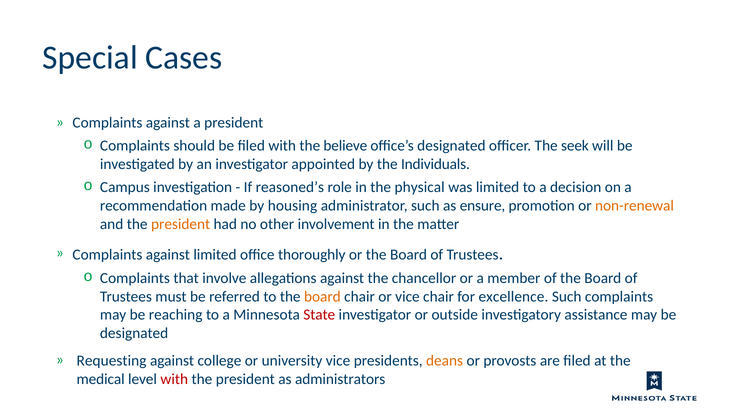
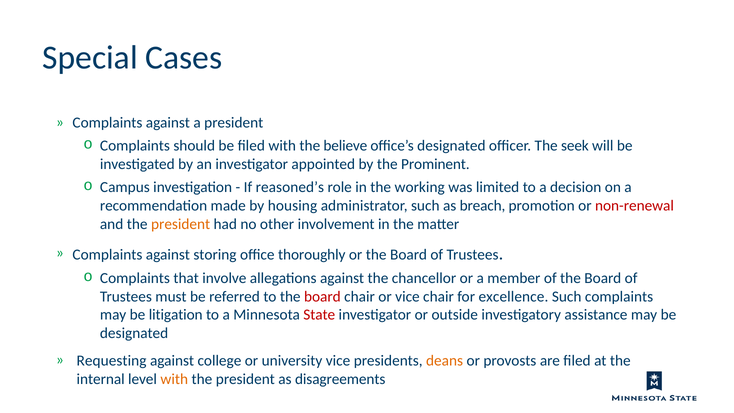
Individuals: Individuals -> Prominent (435, 164)
physical: physical -> working (420, 187)
ensure: ensure -> breach (483, 206)
non-renewal colour: orange -> red (634, 206)
against limited: limited -> storing (215, 254)
board colour: orange -> red (322, 296)
reaching: reaching -> litigation (176, 315)
medical: medical -> internal (101, 379)
with colour: red -> orange (174, 379)
administrators: administrators -> disagreements (340, 379)
